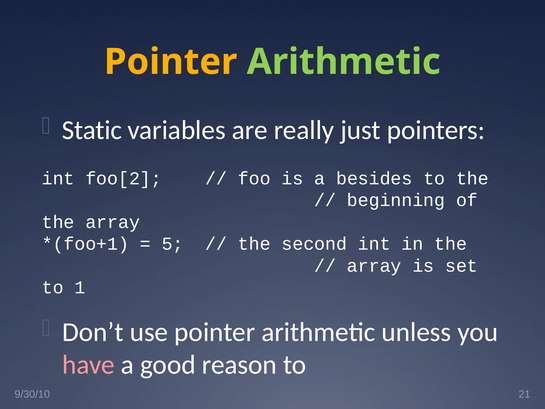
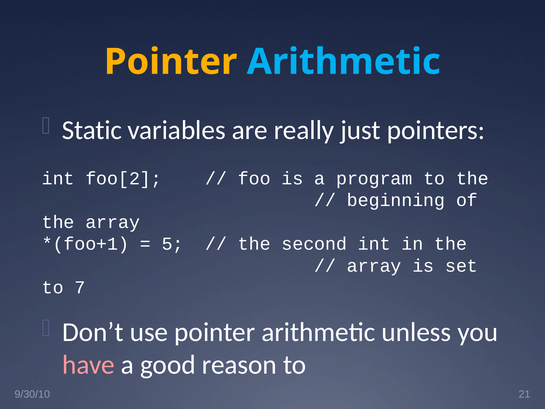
Arithmetic colour: light green -> light blue (344, 62)
besides: besides -> program (374, 178)
1: 1 -> 7 (80, 287)
